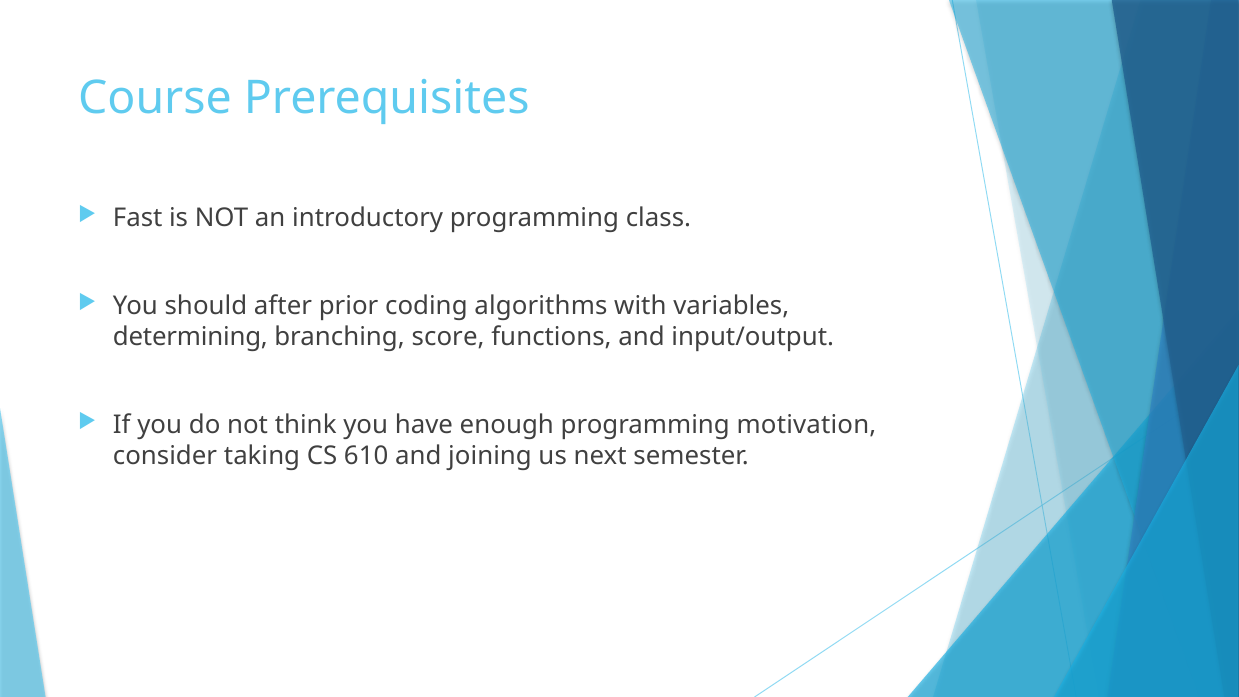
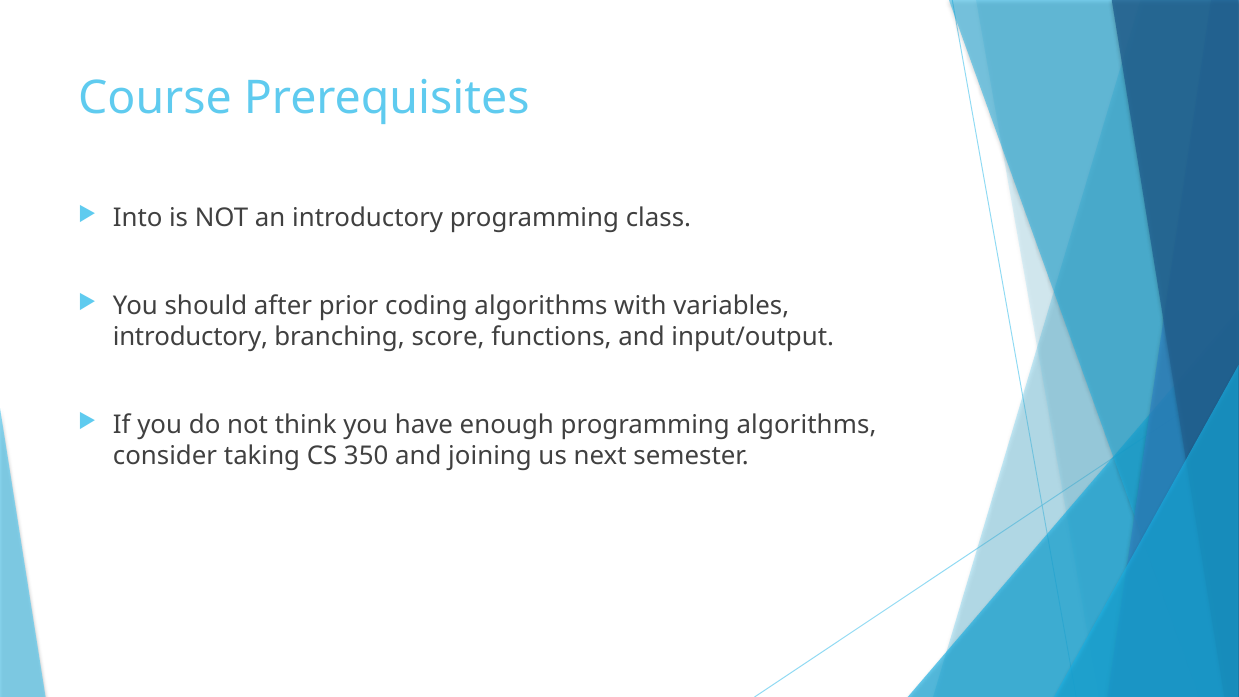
Fast: Fast -> Into (138, 218)
determining: determining -> introductory (190, 337)
programming motivation: motivation -> algorithms (807, 425)
610: 610 -> 350 (366, 456)
